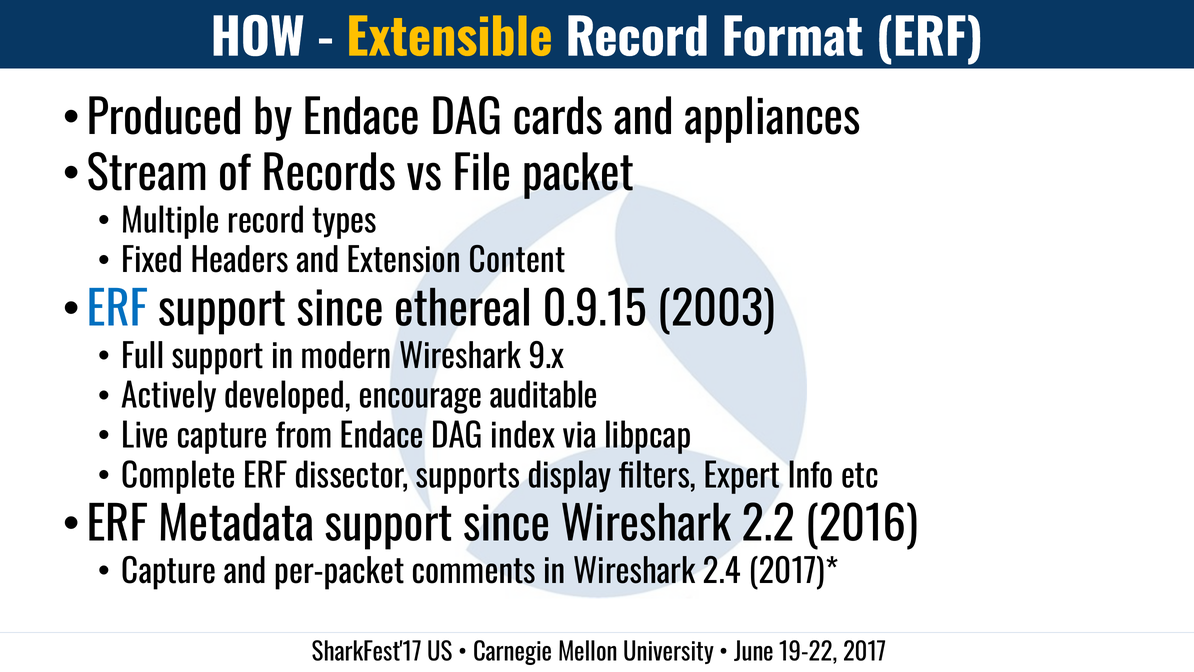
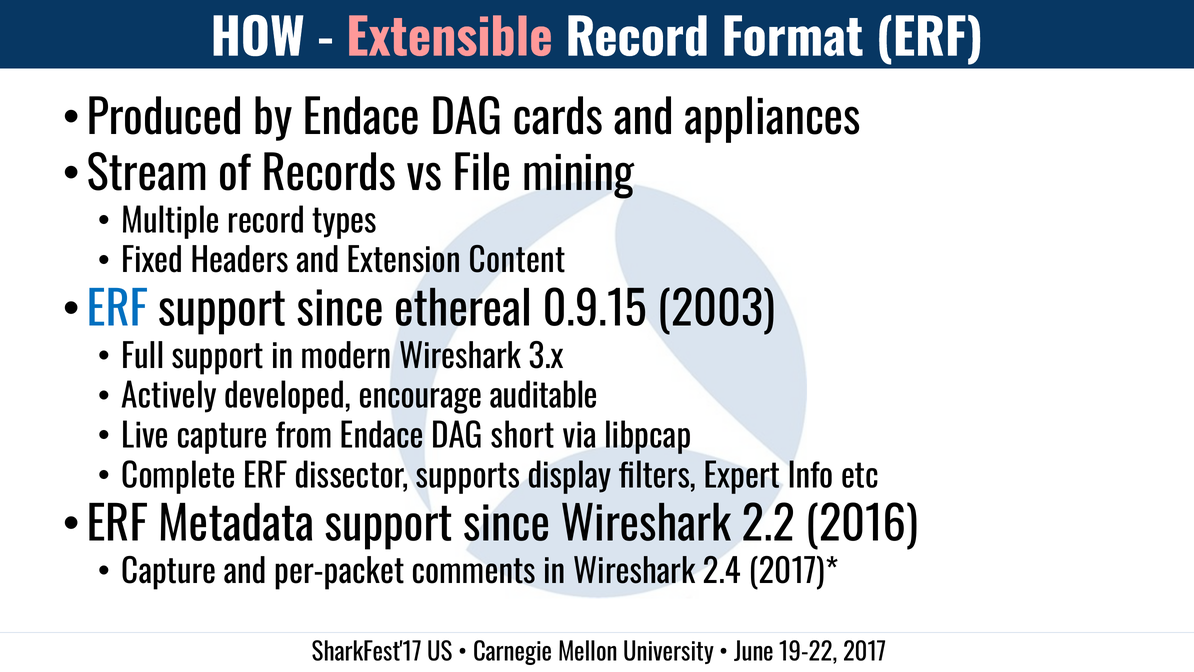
Extensible colour: yellow -> pink (449, 39)
packet: packet -> mining (578, 175)
9.x: 9.x -> 3.x (546, 357)
index: index -> short (523, 437)
